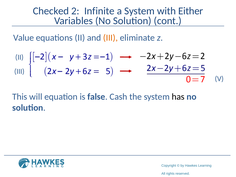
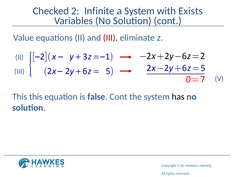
Either: Either -> Exists (191, 11)
III colour: orange -> red (110, 38)
This will: will -> this (36, 97)
false Cash: Cash -> Cont (118, 97)
